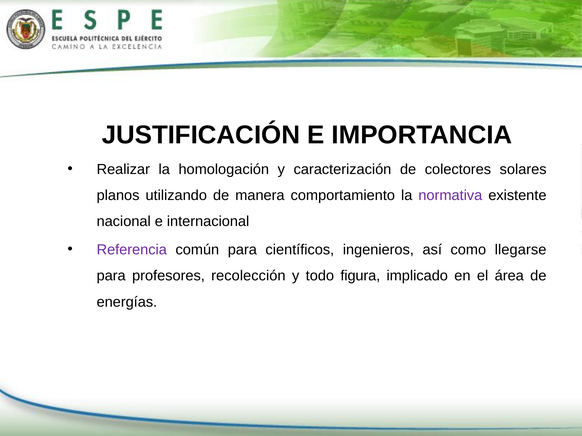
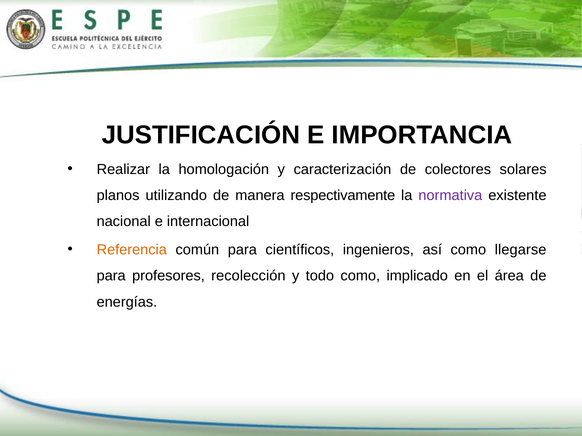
comportamiento: comportamiento -> respectivamente (343, 196)
Referencia colour: purple -> orange (132, 250)
todo figura: figura -> como (360, 276)
